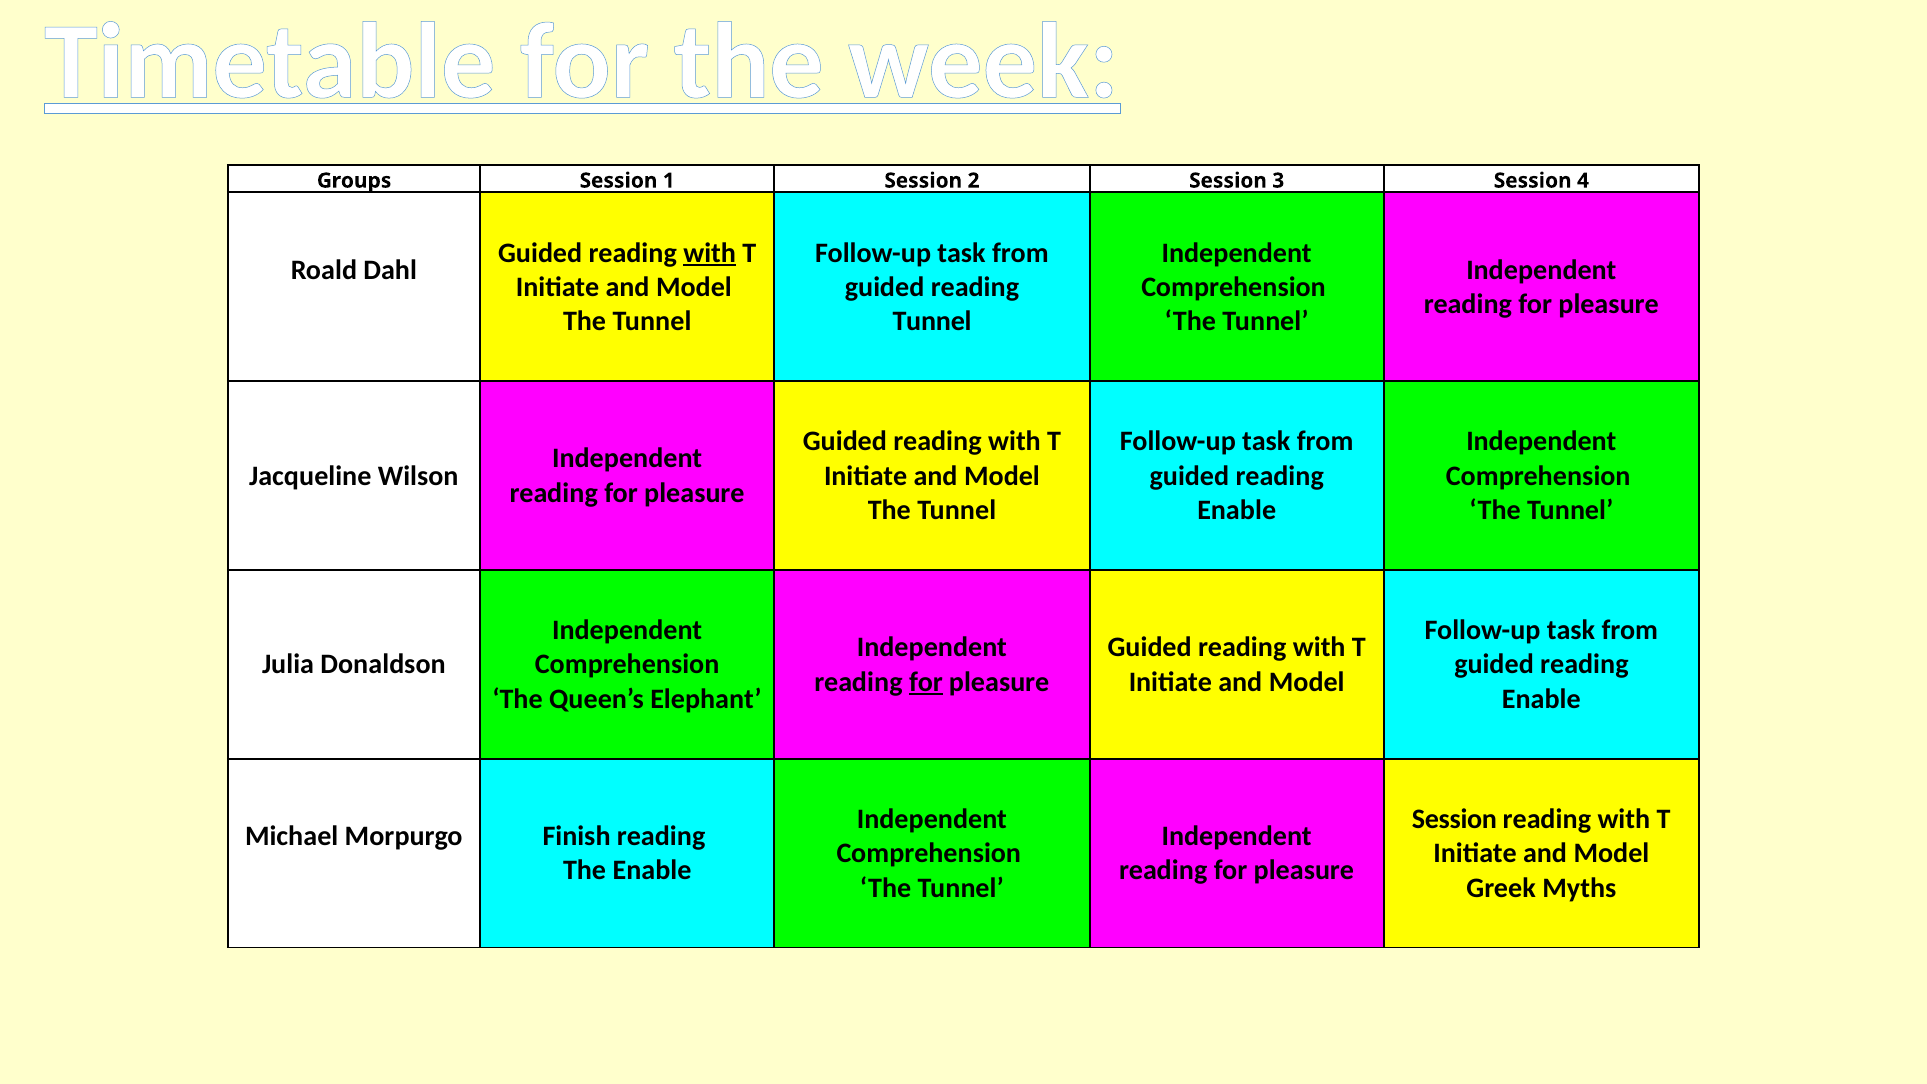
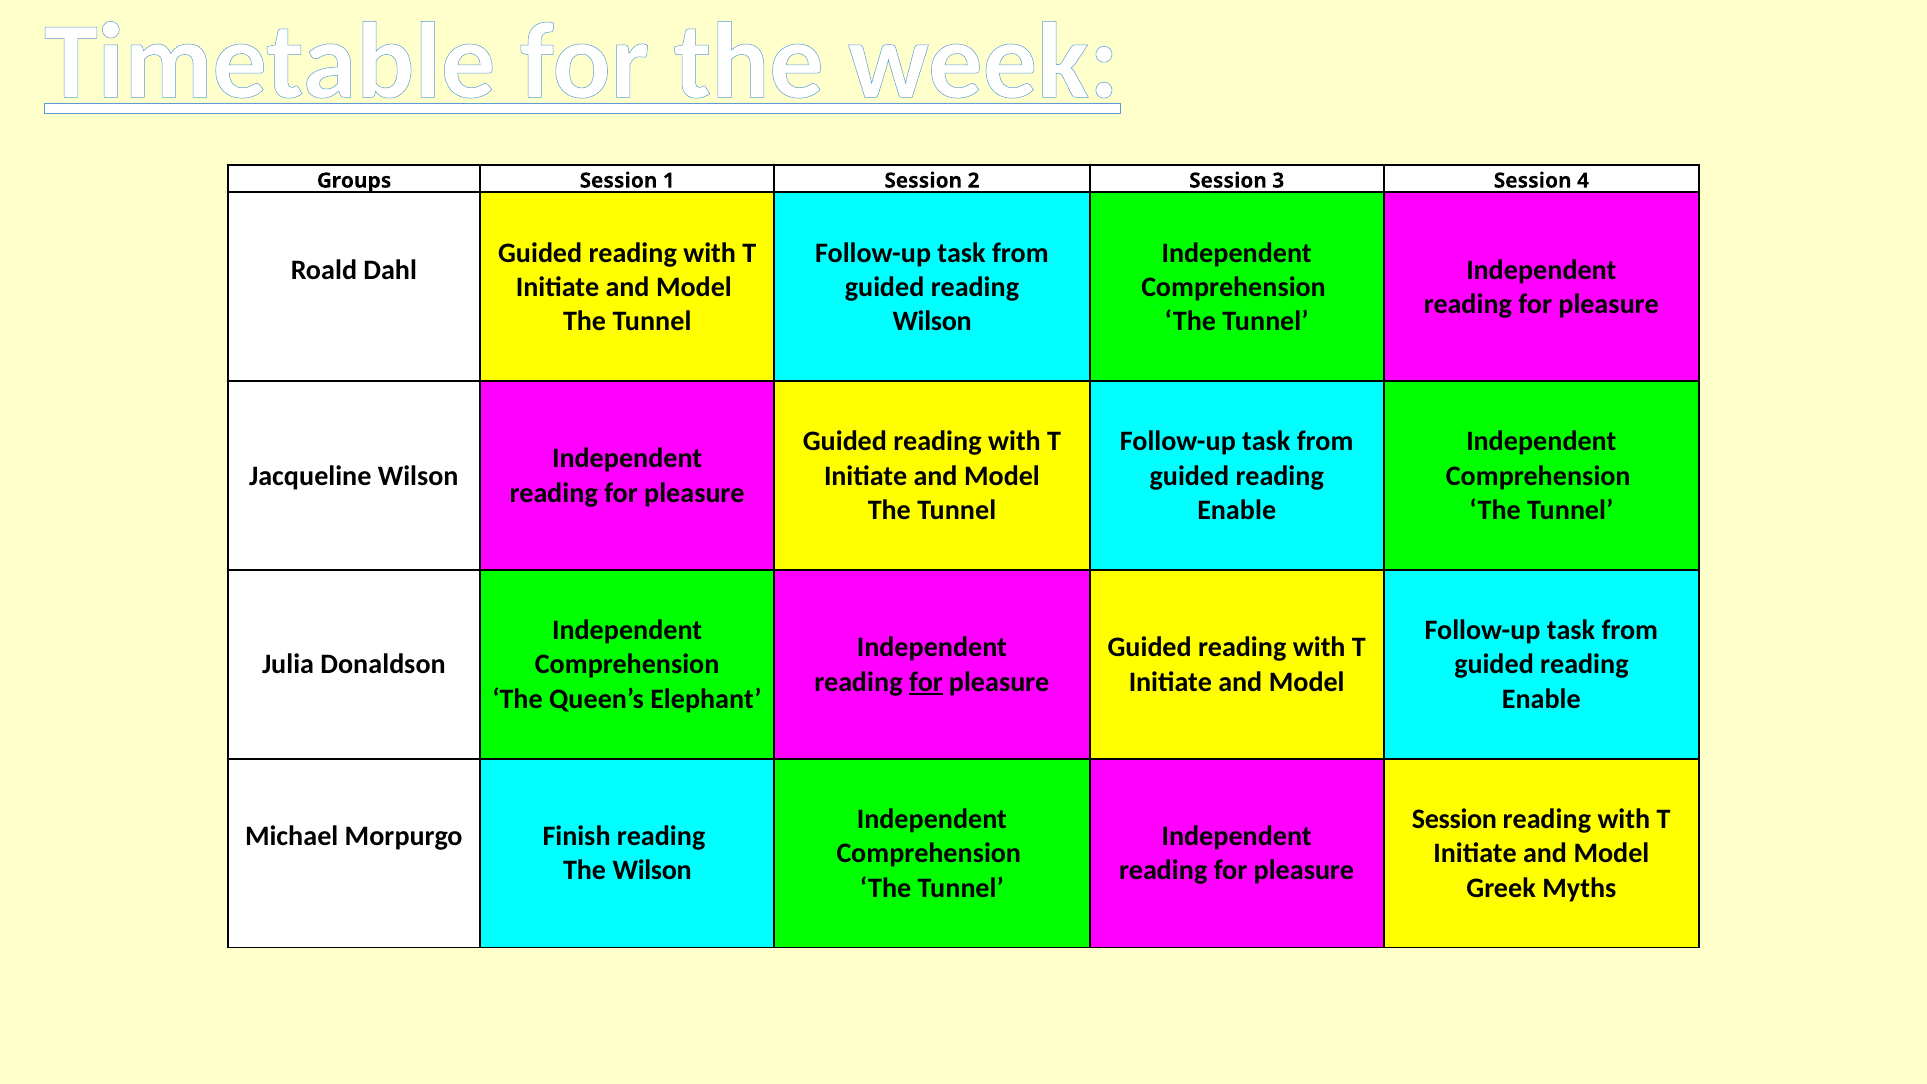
with underline: present -> none (710, 253)
Tunnel: Tunnel -> Wilson (932, 321)
The Enable: Enable -> Wilson (652, 871)
